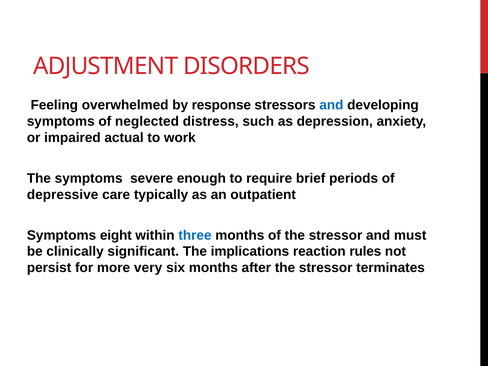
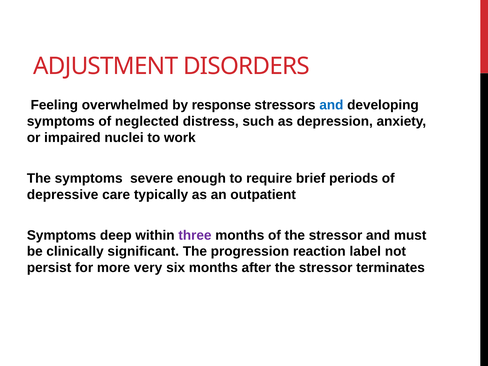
actual: actual -> nuclei (124, 138)
eight: eight -> deep (116, 235)
three colour: blue -> purple (195, 235)
implications: implications -> progression (250, 251)
rules: rules -> label (365, 251)
